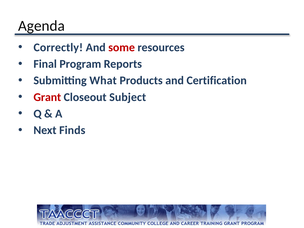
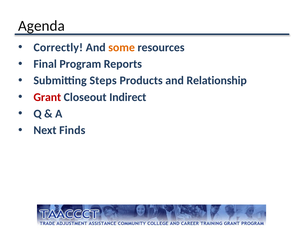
some colour: red -> orange (122, 47)
What: What -> Steps (103, 81)
Certification: Certification -> Relationship (217, 81)
Subject: Subject -> Indirect (128, 97)
